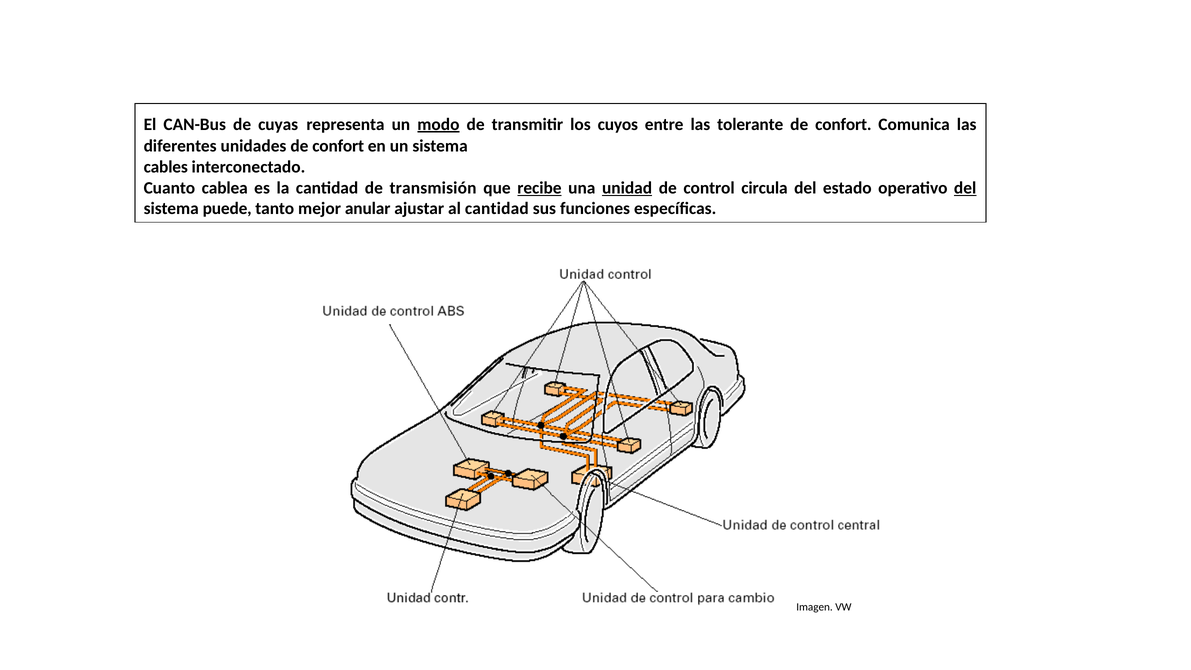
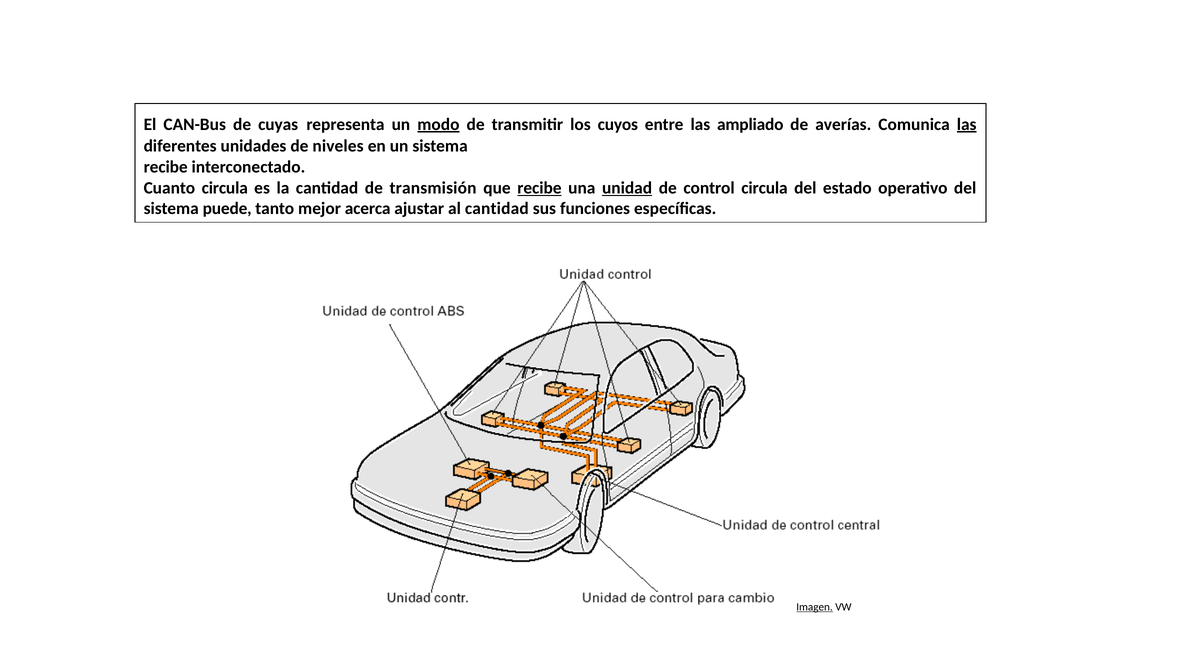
tolerante: tolerante -> ampliado (750, 124)
confort: confort -> averías (843, 124)
las underline: none -> present (967, 124)
unidades de confort: confort -> niveles (338, 146)
cables: cables -> recibe (166, 167)
Cuanto cablea: cablea -> circula (225, 188)
del underline: present -> none (965, 188)
anular: anular -> acerca (368, 209)
Imagen underline: none -> present (815, 607)
